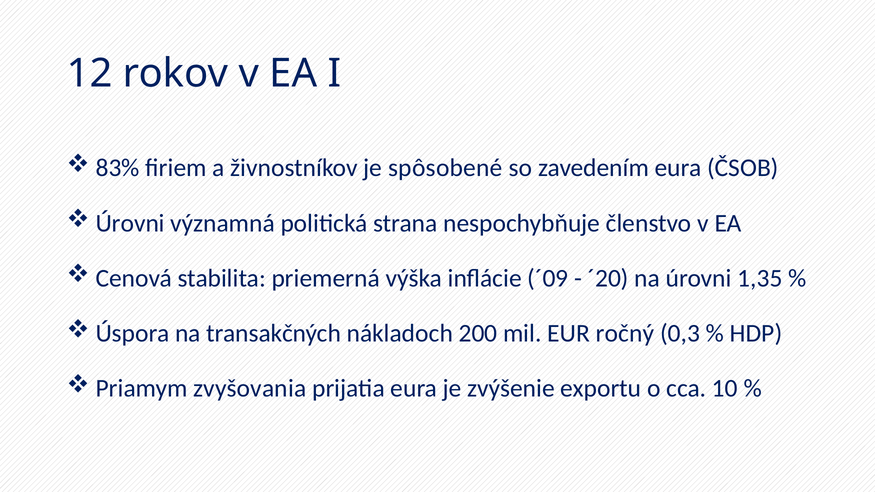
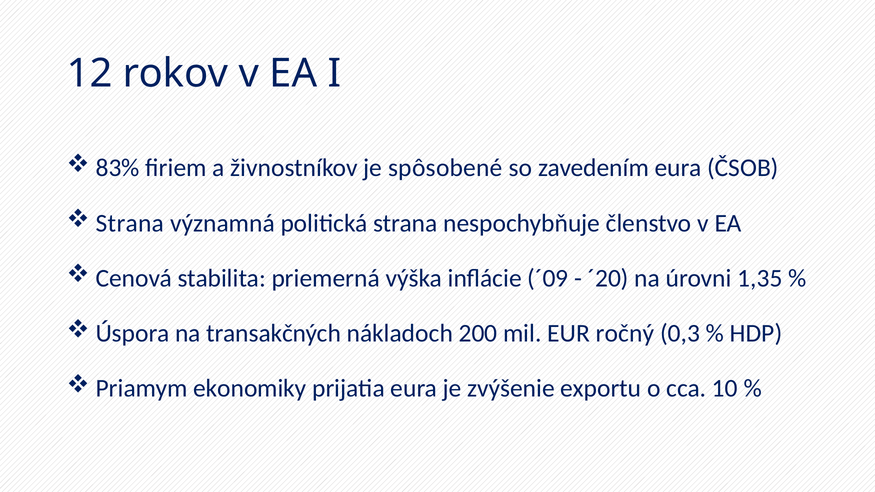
Úrovni: Úrovni -> Strana (130, 223)
zvyšovania: zvyšovania -> ekonomiky (250, 388)
